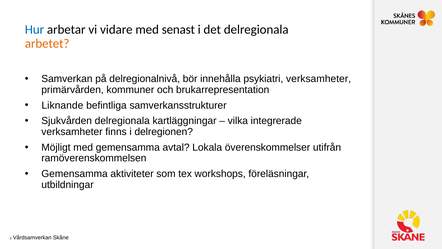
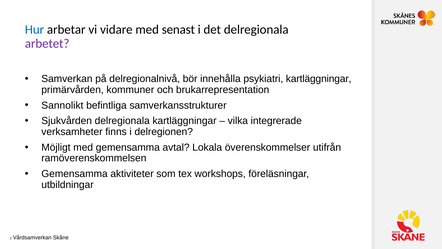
arbetet colour: orange -> purple (47, 43)
psykiatri verksamheter: verksamheter -> kartläggningar (319, 79)
Liknande: Liknande -> Sannolikt (62, 105)
